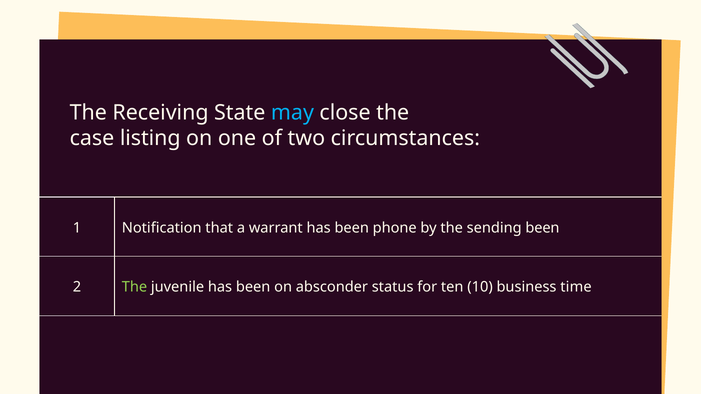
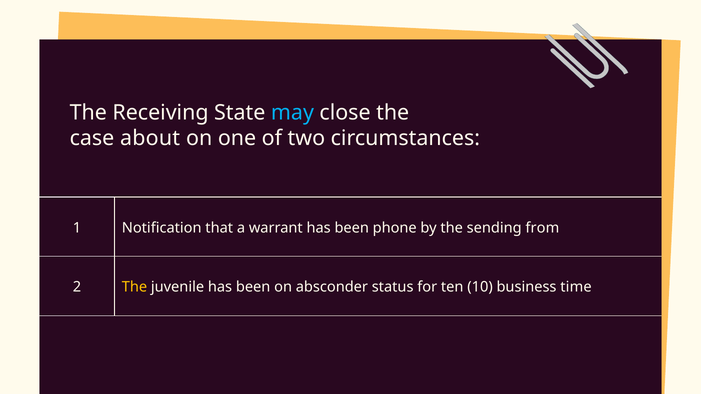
listing: listing -> about (150, 138)
sending been: been -> from (542, 228)
The colour: light green -> yellow (134, 287)
